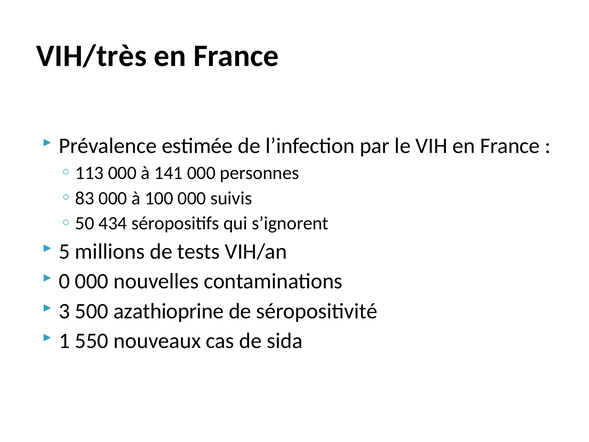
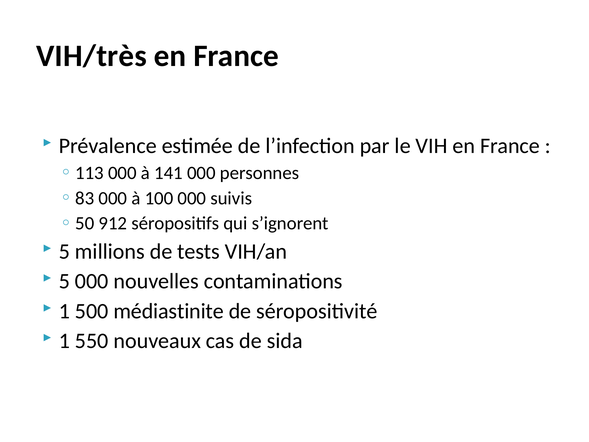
434: 434 -> 912 (113, 223)
0: 0 -> 5 (64, 281)
3: 3 -> 1 (64, 311)
azathioprine: azathioprine -> médiastinite (169, 311)
